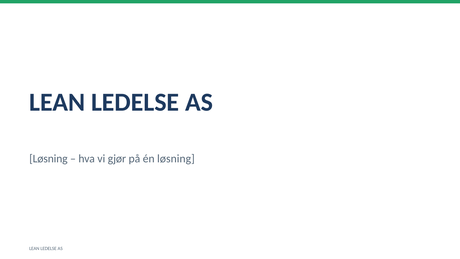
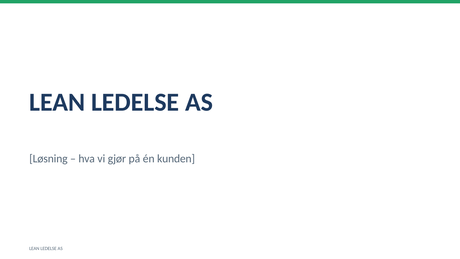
én løsning: løsning -> kunden (176, 158)
